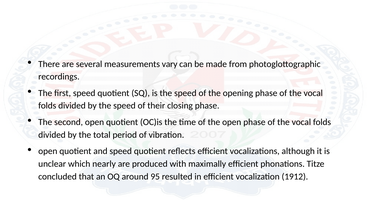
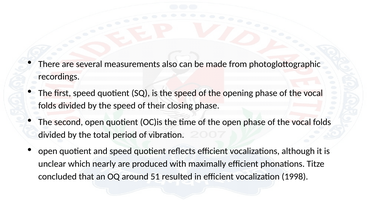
vary: vary -> also (170, 64)
95: 95 -> 51 (155, 177)
1912: 1912 -> 1998 (295, 177)
